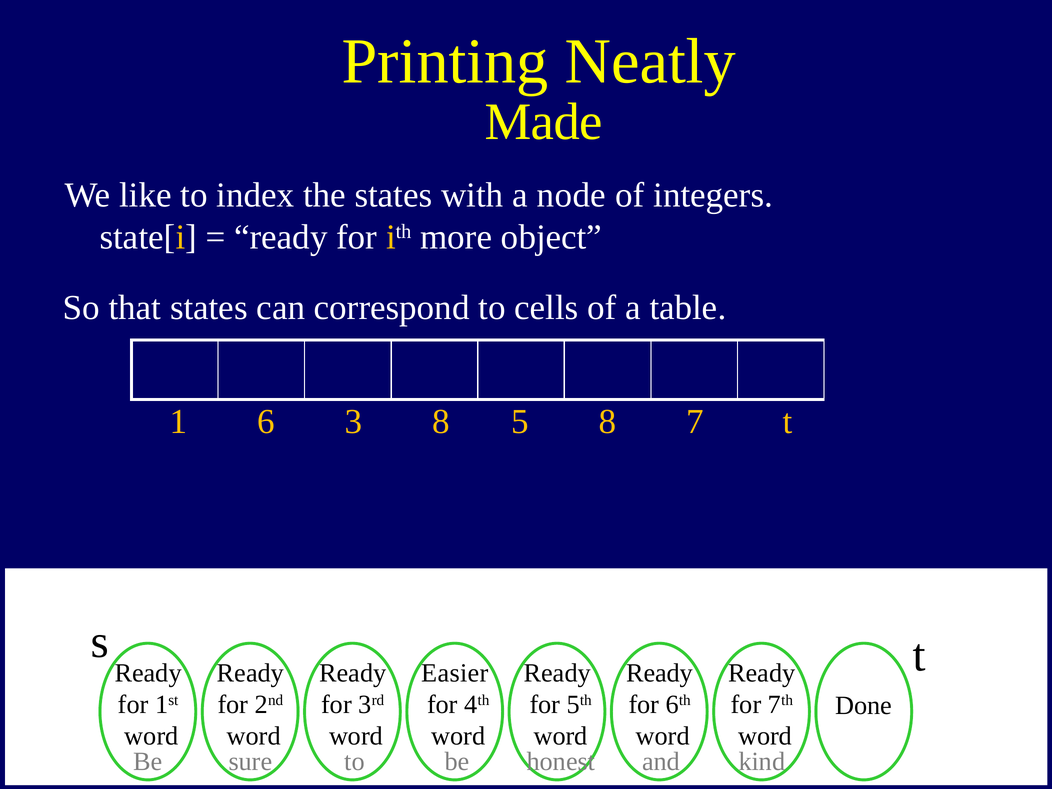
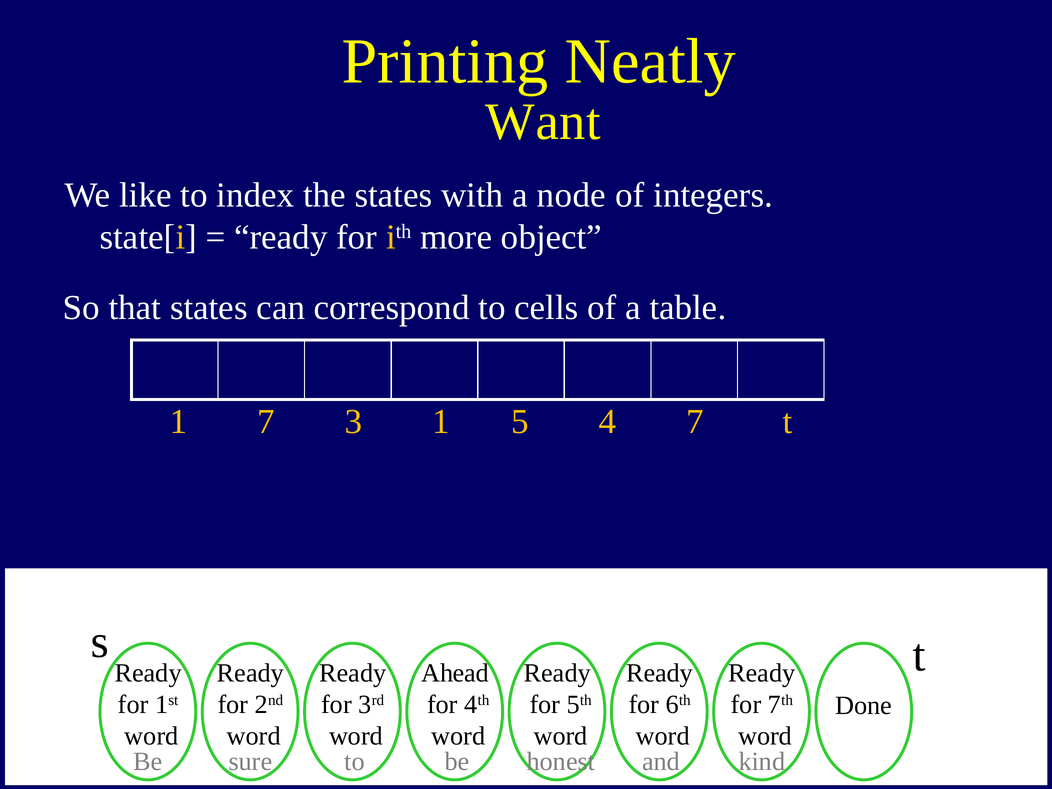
Made: Made -> Want (543, 122)
1 6: 6 -> 7 (266, 421)
3 8: 8 -> 1 (441, 421)
5 8: 8 -> 4 (608, 421)
Easier: Easier -> Ahead (455, 673)
